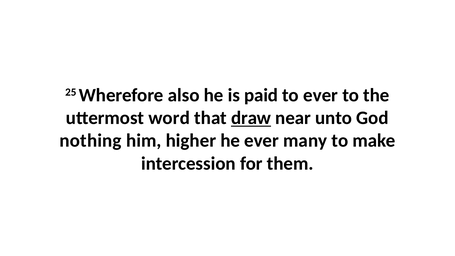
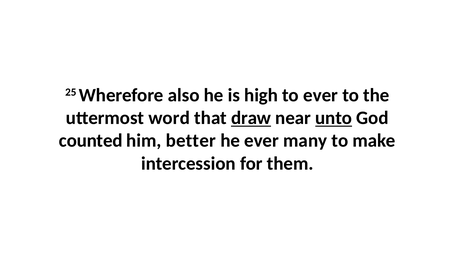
paid: paid -> high (261, 95)
unto underline: none -> present (334, 118)
nothing: nothing -> counted (91, 141)
higher: higher -> better (191, 141)
